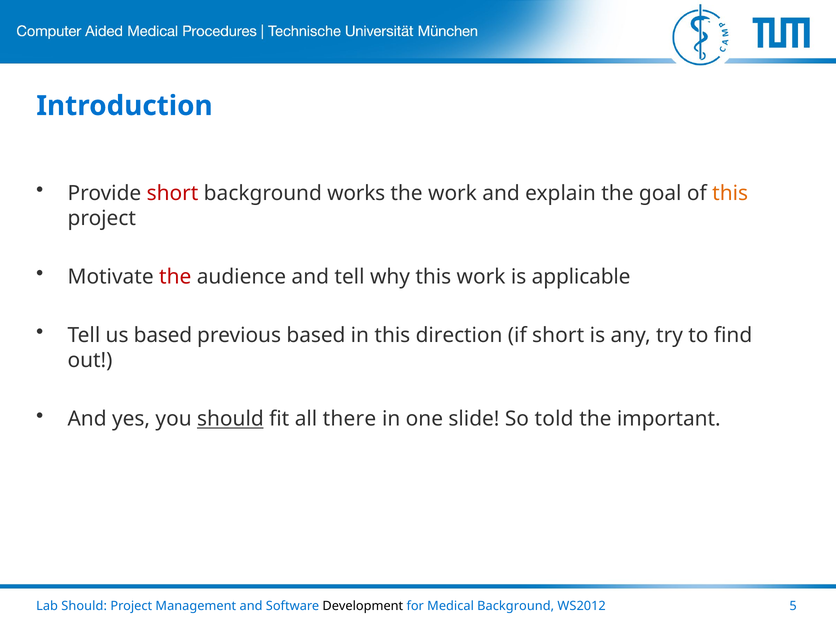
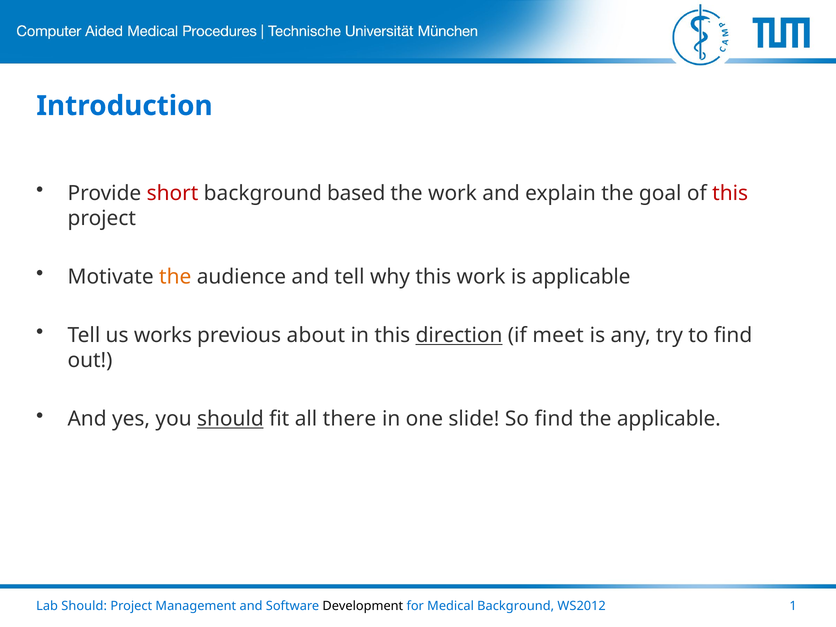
works: works -> based (356, 193)
this colour: orange -> red (730, 193)
the colour: red -> orange (175, 277)
us based: based -> works (163, 336)
previous based: based -> about (316, 336)
direction underline: none -> present (459, 336)
if short: short -> meet (558, 336)
So told: told -> find (554, 419)
the important: important -> applicable (669, 419)
5: 5 -> 1 (793, 606)
